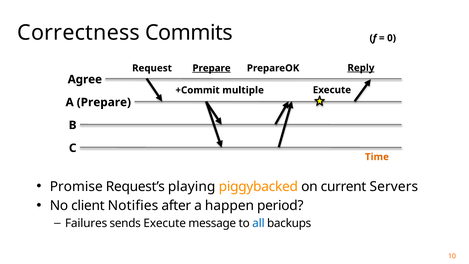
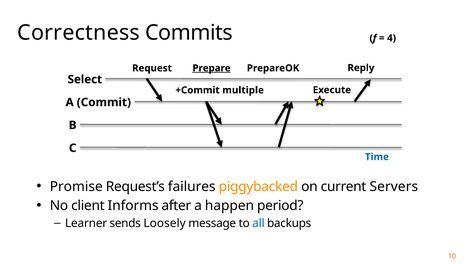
0: 0 -> 4 (392, 38)
Reply underline: present -> none (361, 68)
Agree: Agree -> Select (85, 79)
A Prepare: Prepare -> Commit (104, 102)
Time colour: orange -> blue (377, 157)
playing: playing -> failures (192, 186)
Notifies: Notifies -> Informs (133, 206)
Failures: Failures -> Learner (86, 223)
sends Execute: Execute -> Loosely (165, 223)
